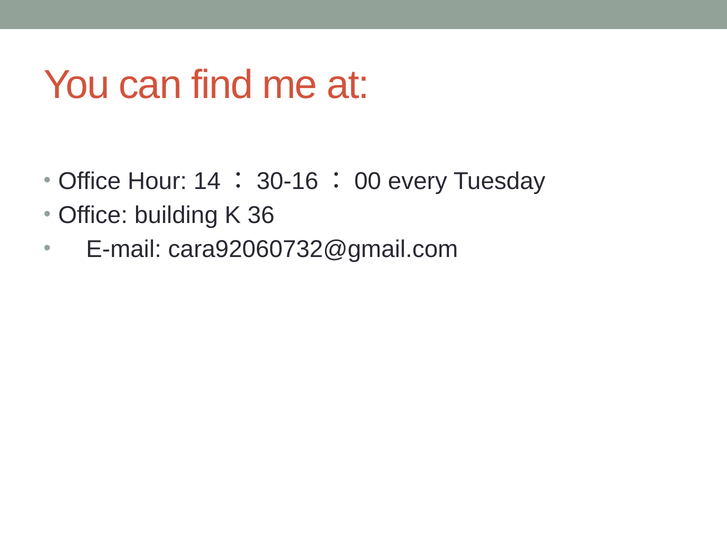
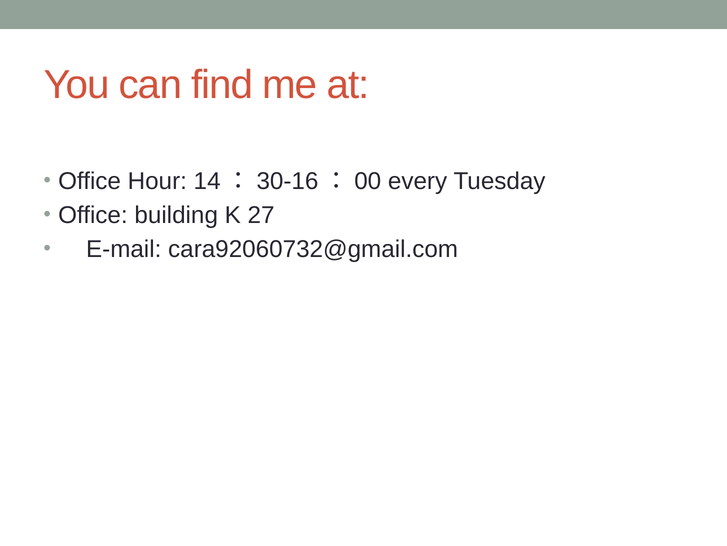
36: 36 -> 27 (261, 215)
